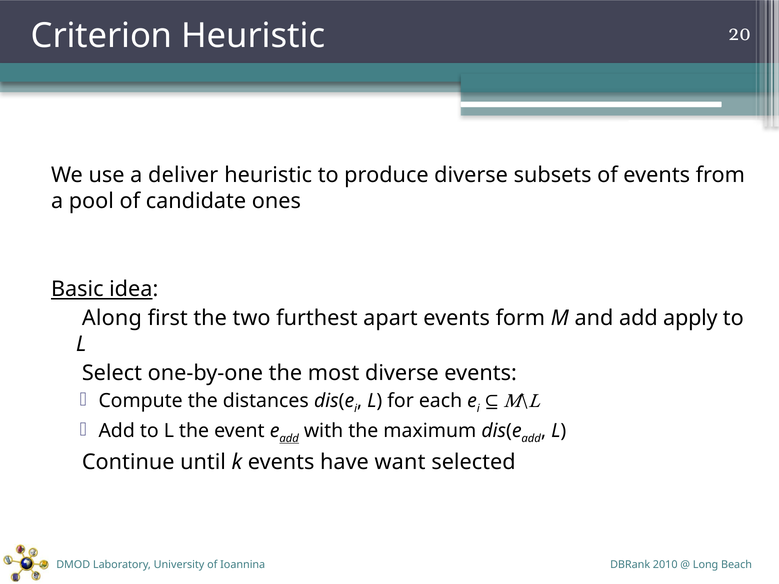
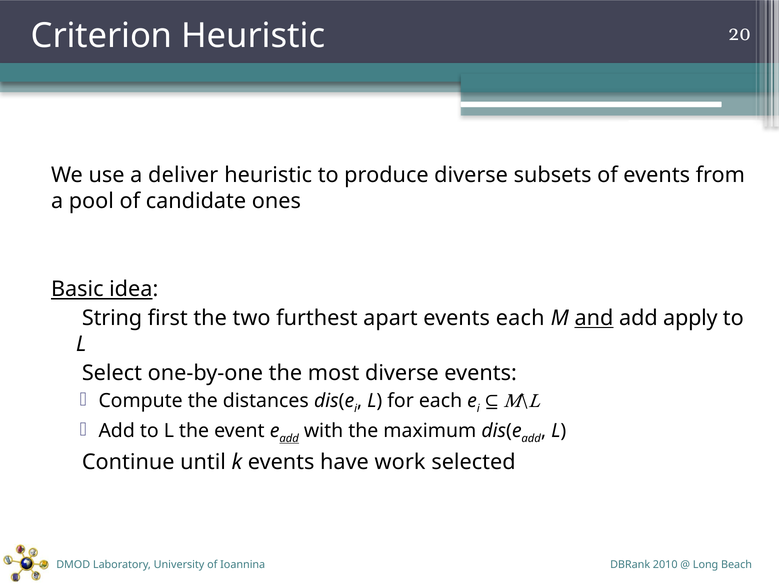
Along: Along -> String (112, 318)
events form: form -> each (520, 318)
and underline: none -> present (594, 318)
want: want -> work (400, 462)
